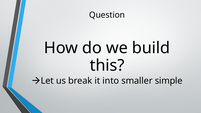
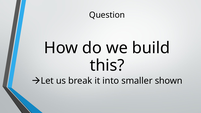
simple: simple -> shown (169, 81)
